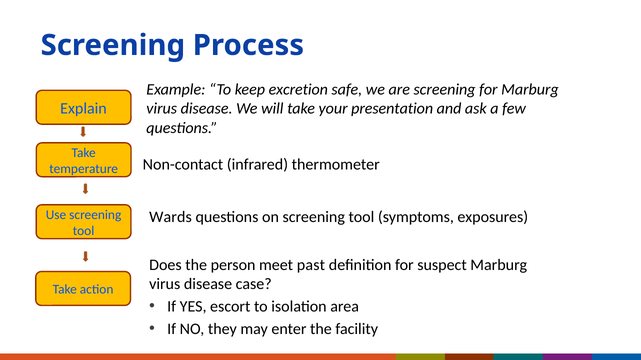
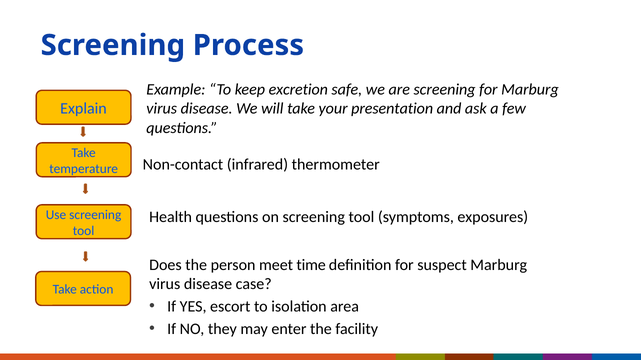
Wards: Wards -> Health (171, 217)
past: past -> time (311, 265)
